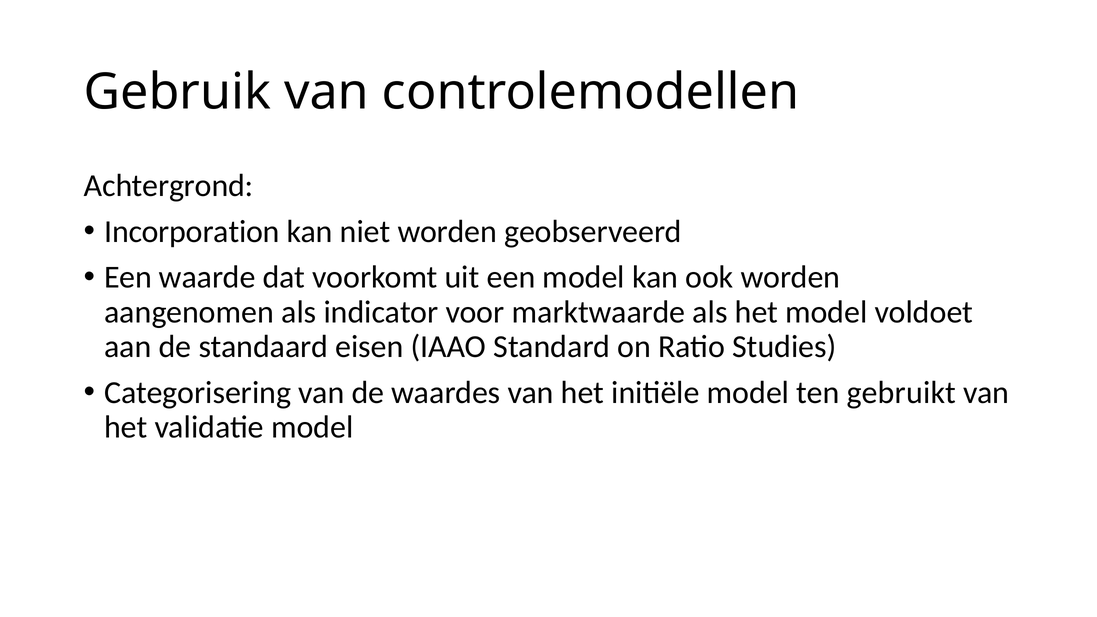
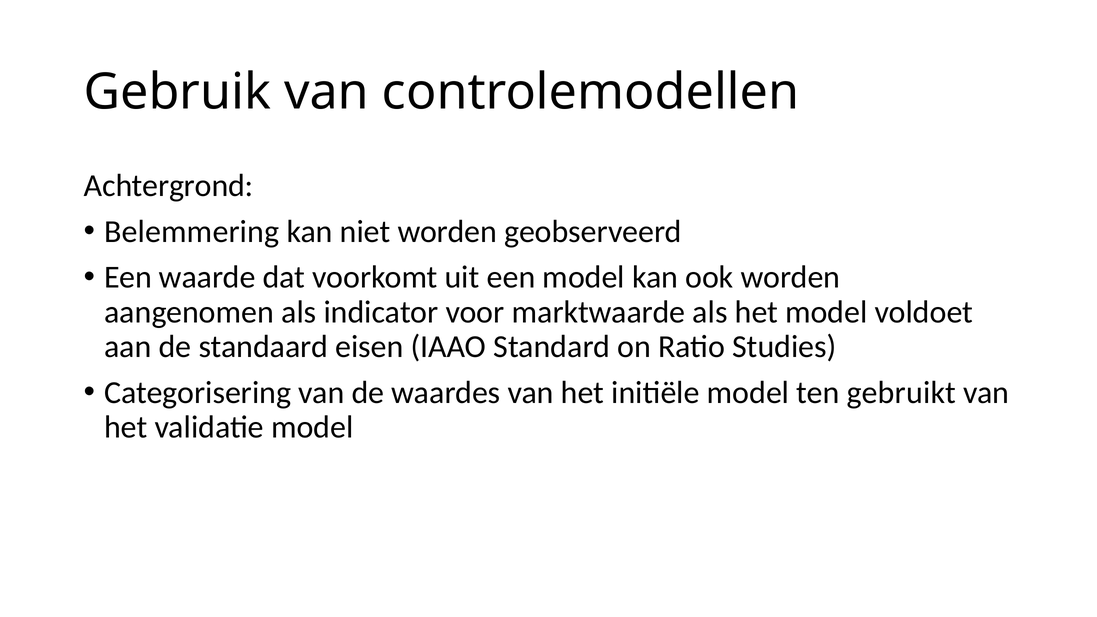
Incorporation: Incorporation -> Belemmering (192, 231)
